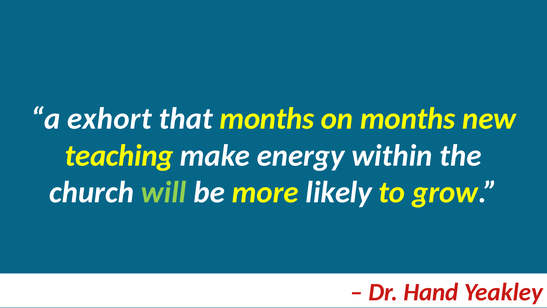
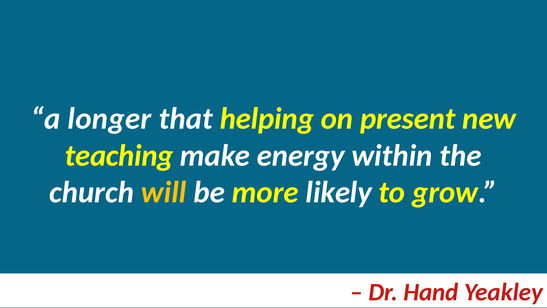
exhort: exhort -> longer (109, 118)
that months: months -> helping (267, 118)
on months: months -> present (408, 118)
will colour: light green -> yellow (164, 192)
